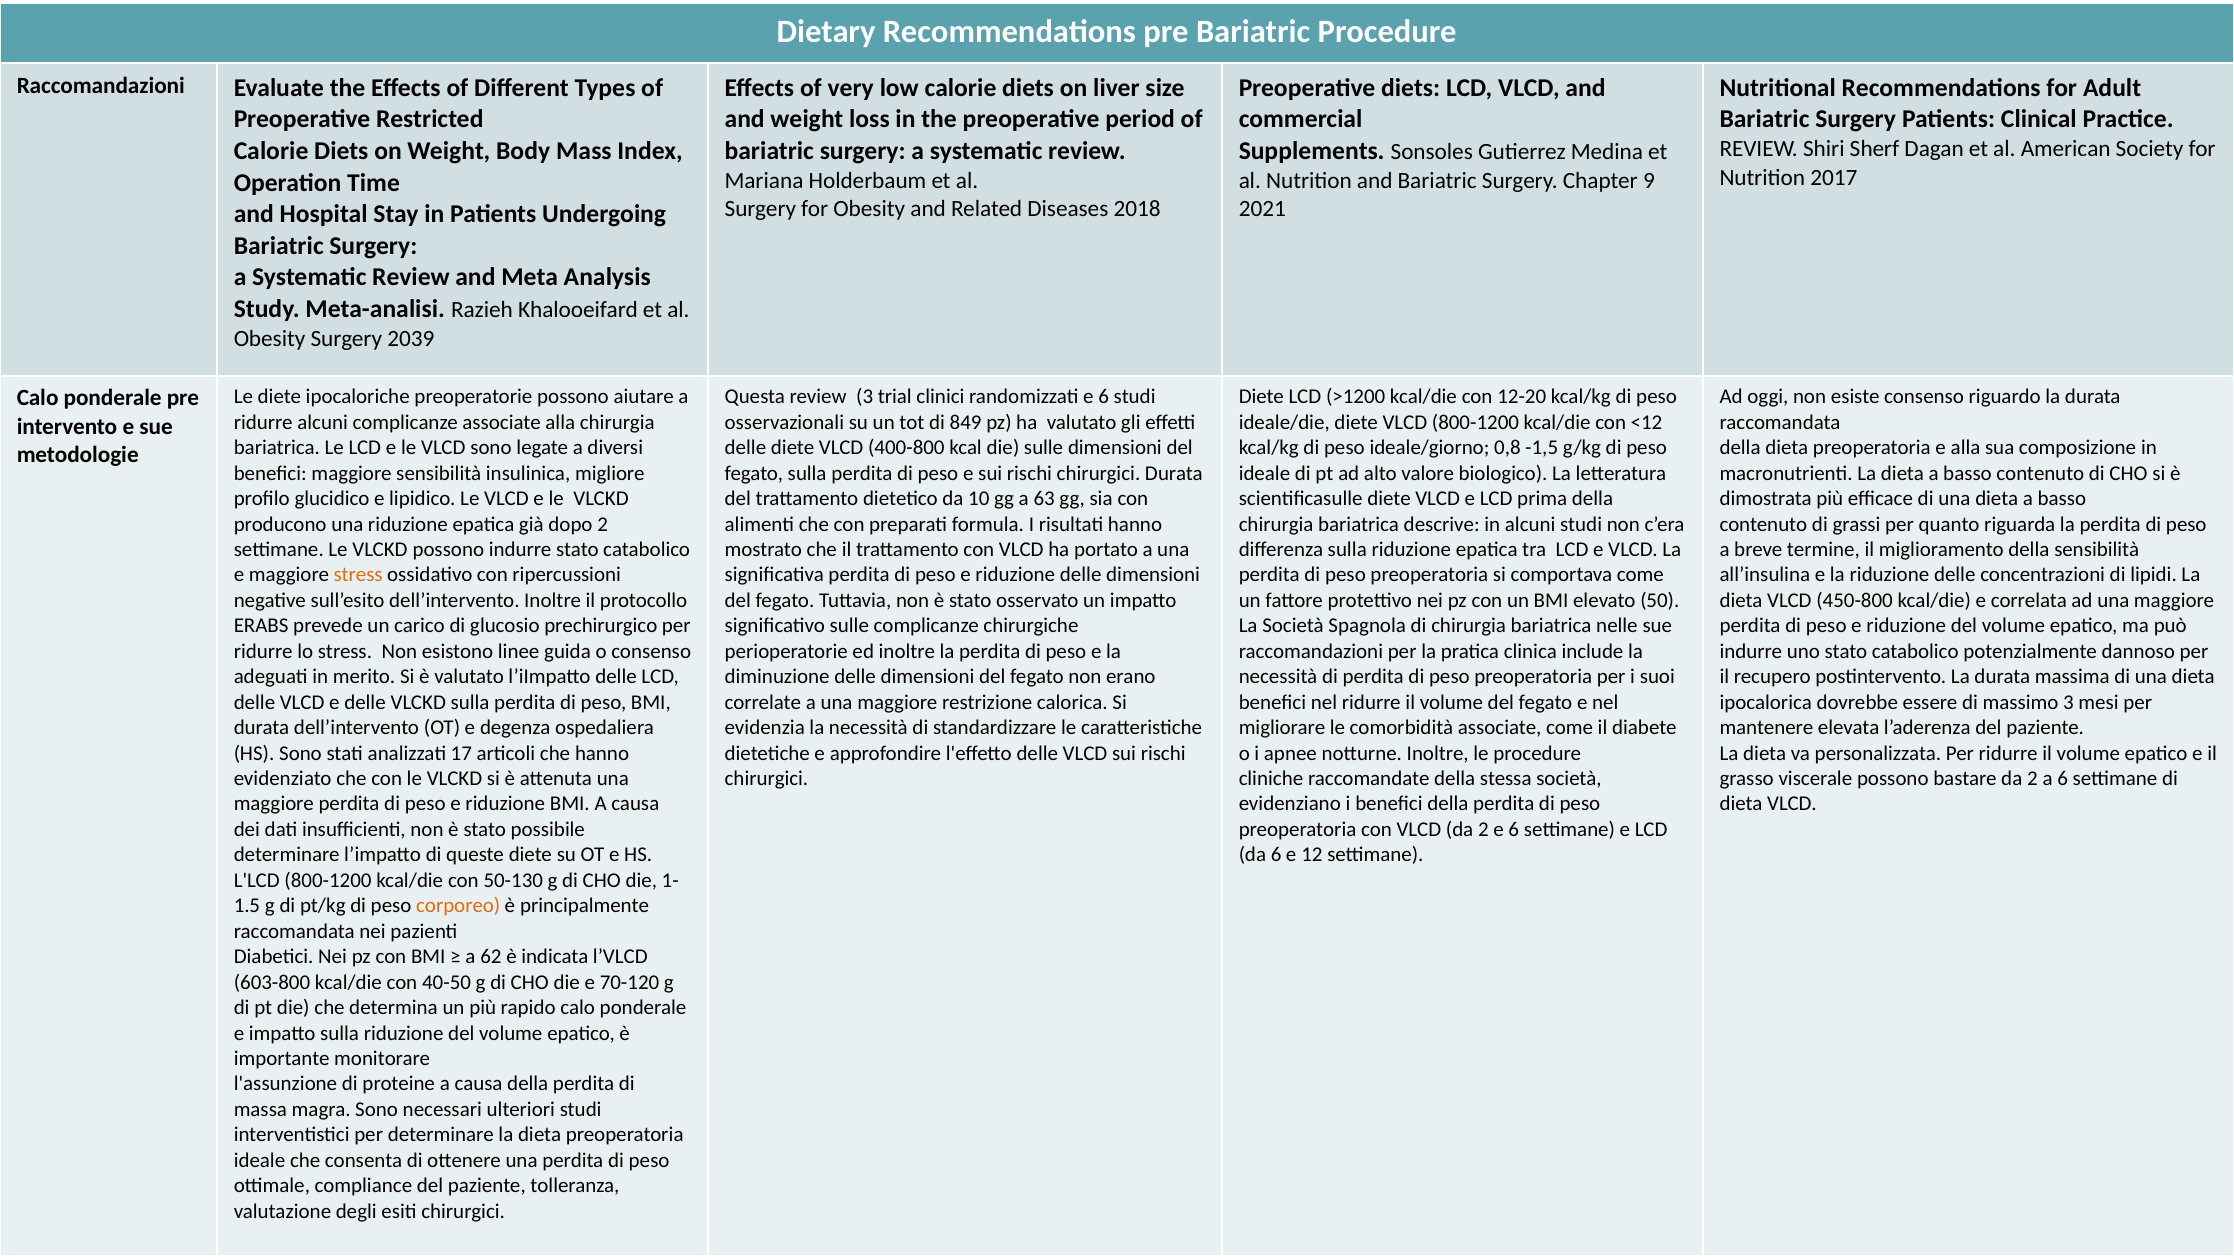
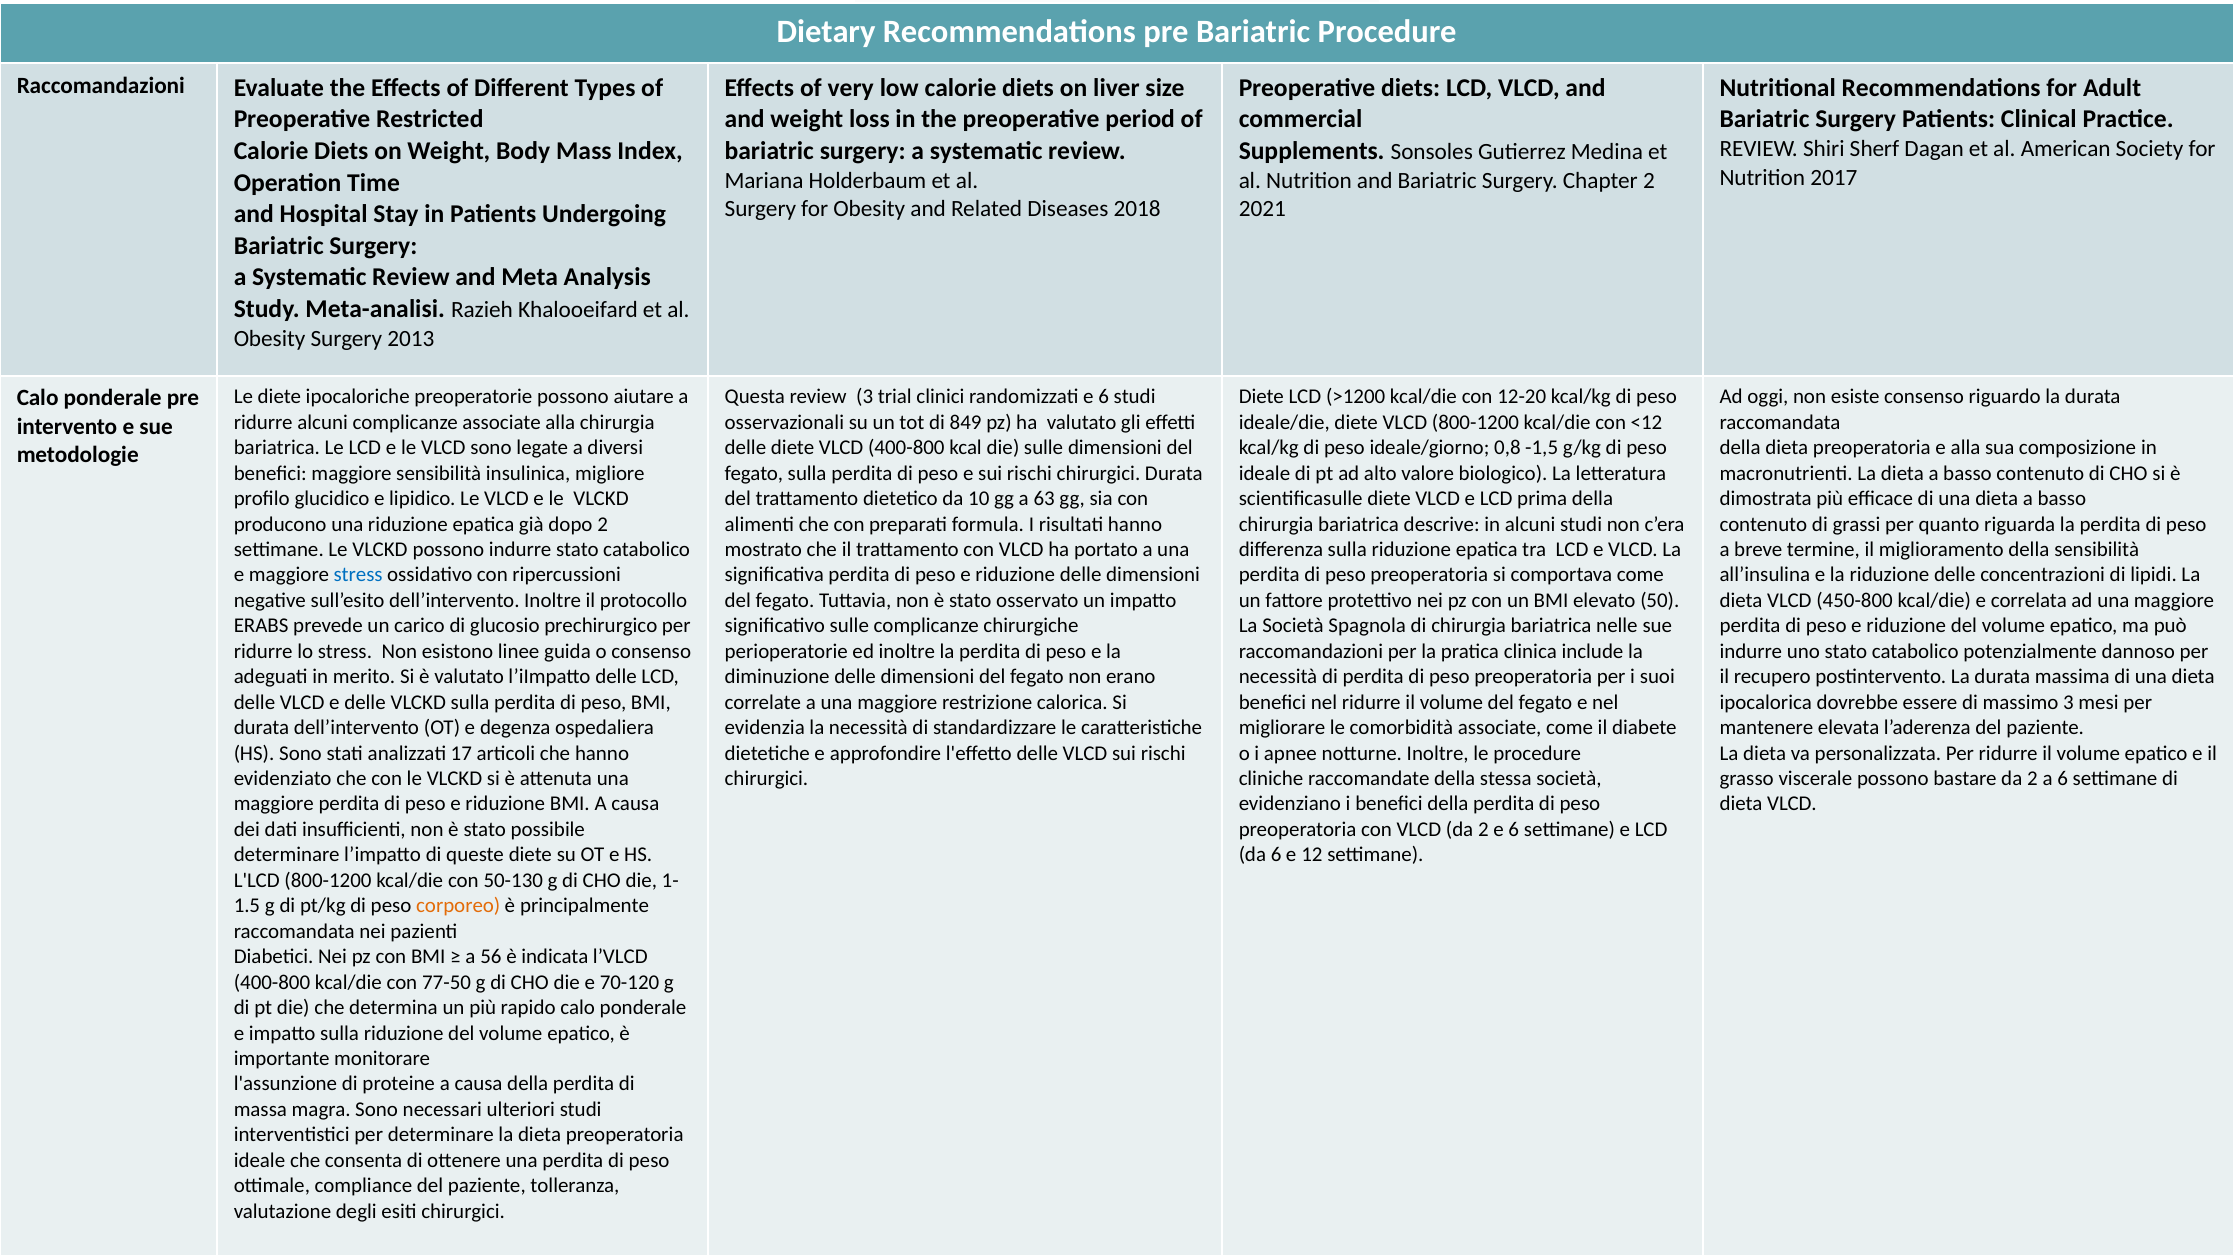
Chapter 9: 9 -> 2 (1649, 181)
2039: 2039 -> 2013 (411, 339)
stress colour: orange -> blue (358, 575)
62: 62 -> 56 (491, 957)
603-800: 603-800 -> 400-800 (272, 983)
40-50: 40-50 -> 77-50 (447, 983)
